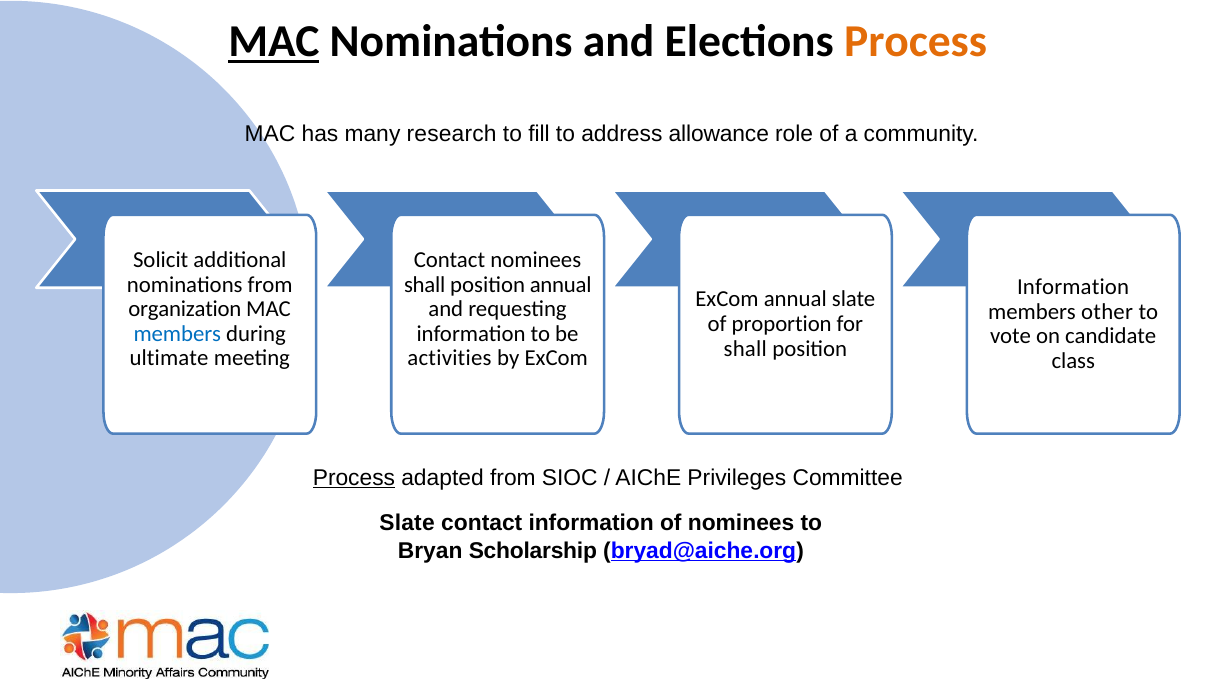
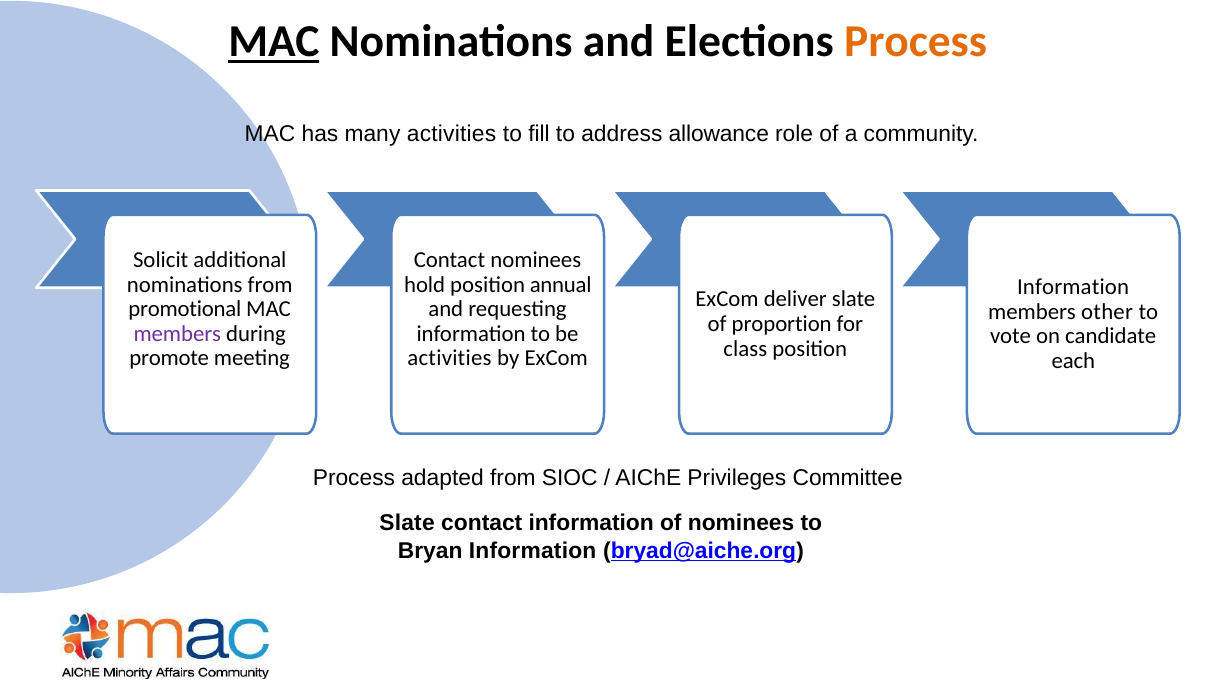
many research: research -> activities (452, 134)
shall: shall -> hold (425, 284)
ExCom annual: annual -> deliver (795, 299)
organization: organization -> promotional (185, 309)
members colour: blue -> purple (177, 334)
shall: shall -> class (745, 349)
ultimate: ultimate -> promote (169, 358)
class: class -> each (1073, 361)
Process underline: present -> none (354, 478)
Bryan Scholarship: Scholarship -> Information (533, 551)
